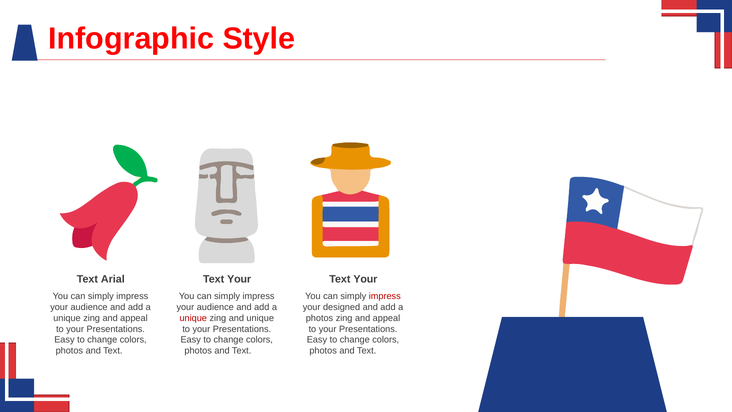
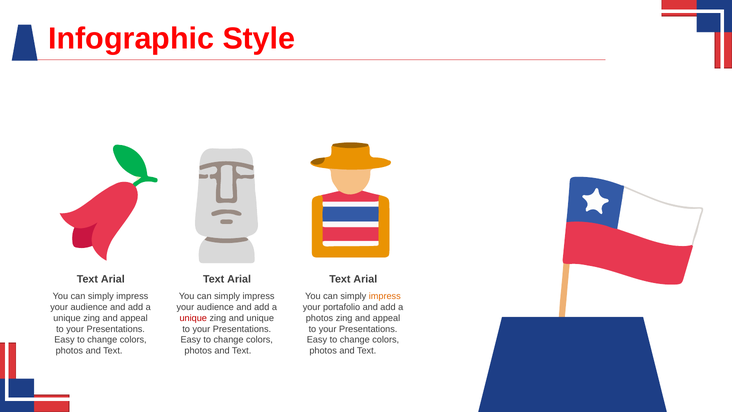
Your: Your -> Arial (239, 279)
Your: Your -> Arial (365, 279)
impress colour: red -> orange (385, 296)
designed: designed -> portafolio (342, 307)
